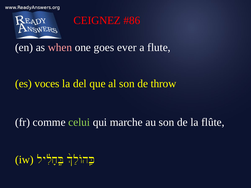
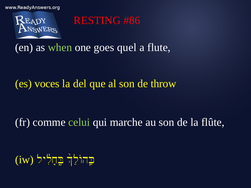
CEIGNEZ: CEIGNEZ -> RESTING (97, 20)
when colour: pink -> light green (60, 47)
ever: ever -> quel (127, 47)
